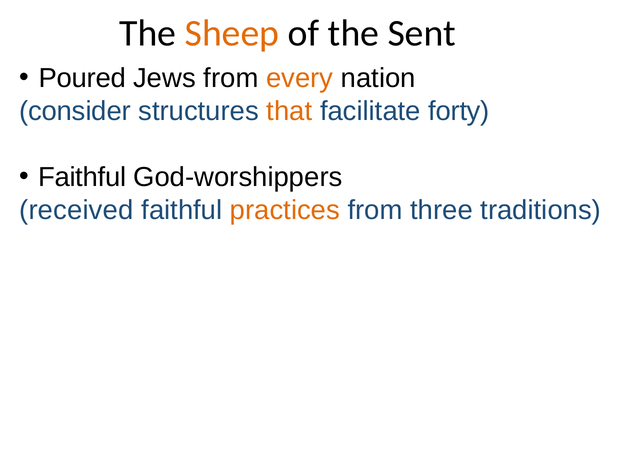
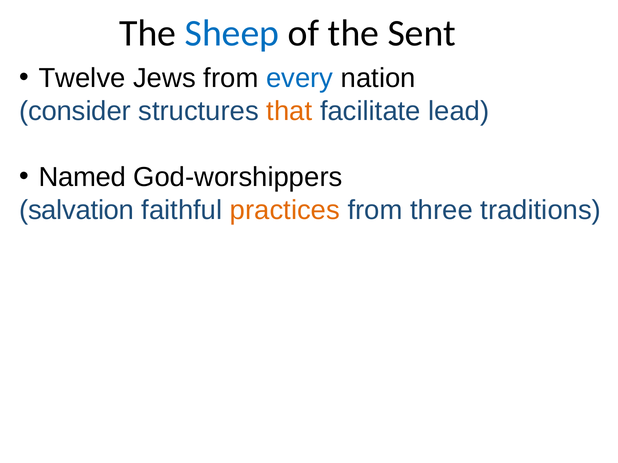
Sheep colour: orange -> blue (232, 33)
Poured: Poured -> Twelve (82, 78)
every colour: orange -> blue (300, 78)
forty: forty -> lead (459, 111)
Faithful: Faithful -> Named (82, 177)
received: received -> salvation (77, 210)
